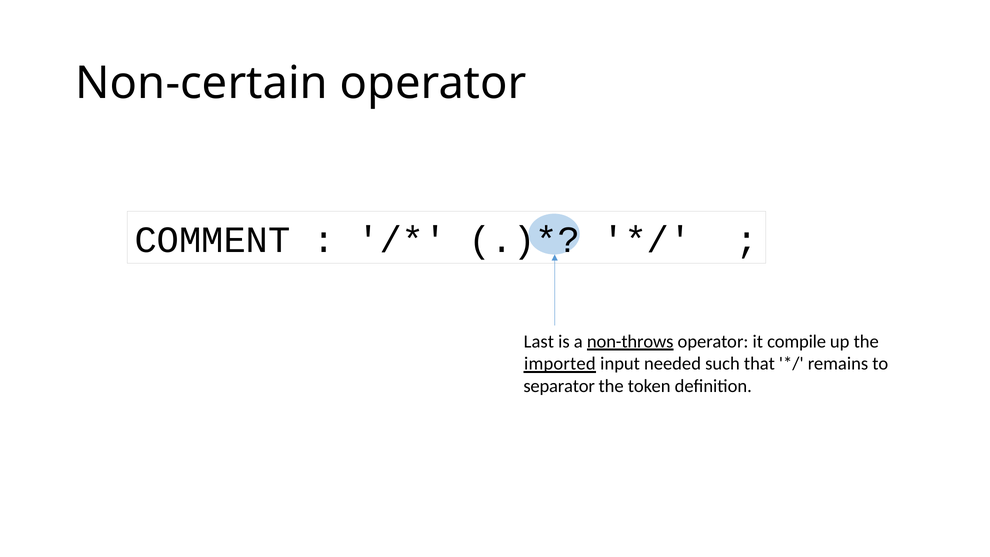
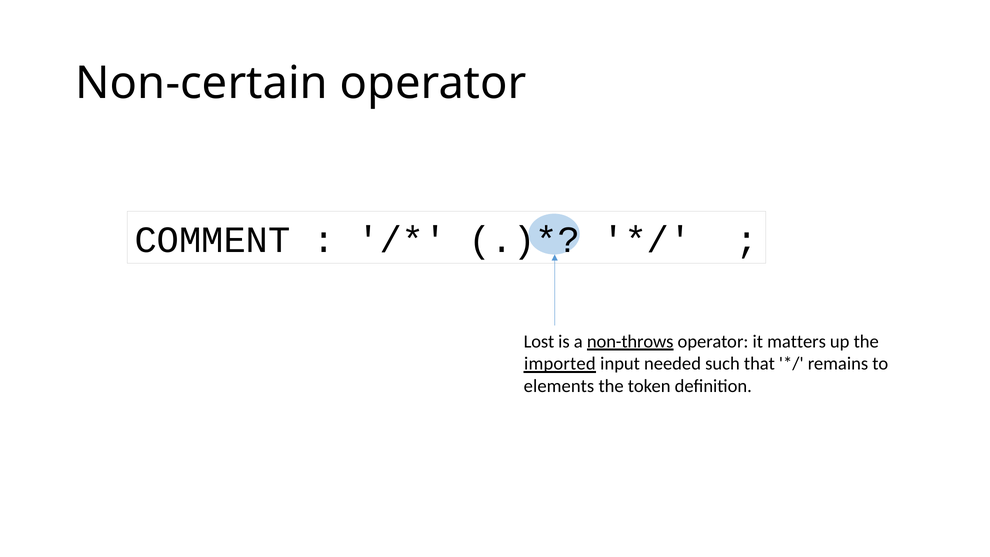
Last: Last -> Lost (539, 341)
compile: compile -> matters (797, 341)
separator: separator -> elements (559, 386)
